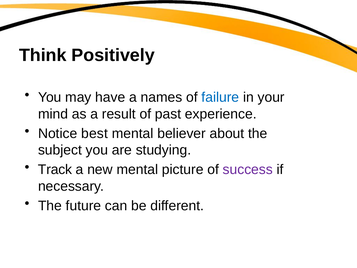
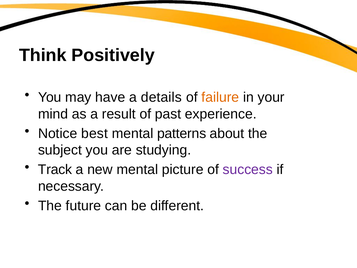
names: names -> details (161, 97)
failure colour: blue -> orange (220, 97)
believer: believer -> patterns (182, 133)
